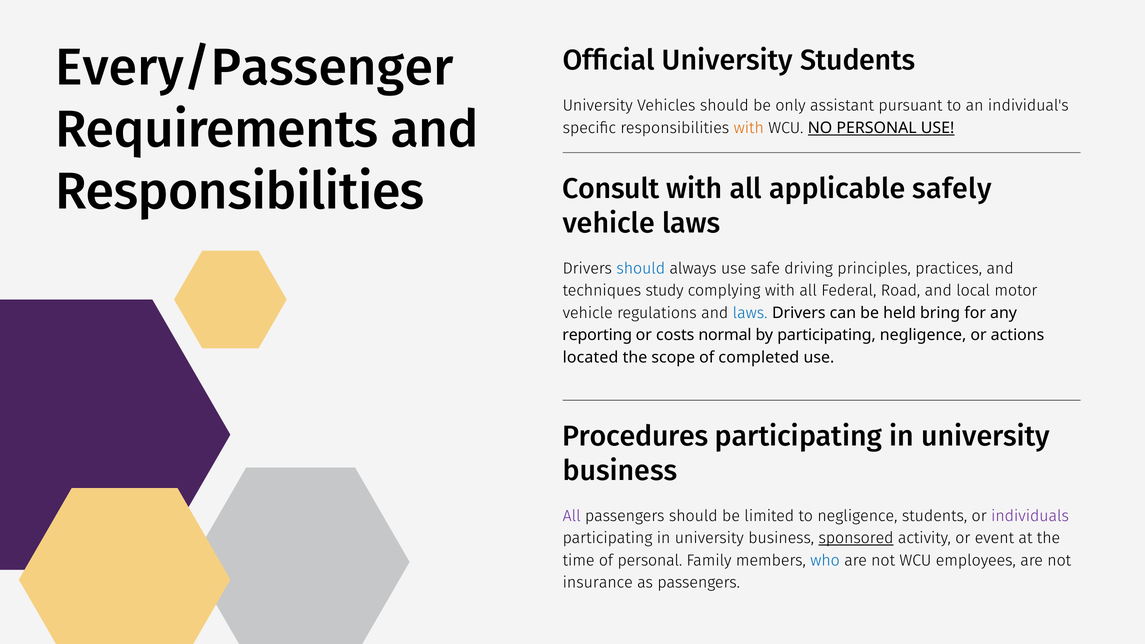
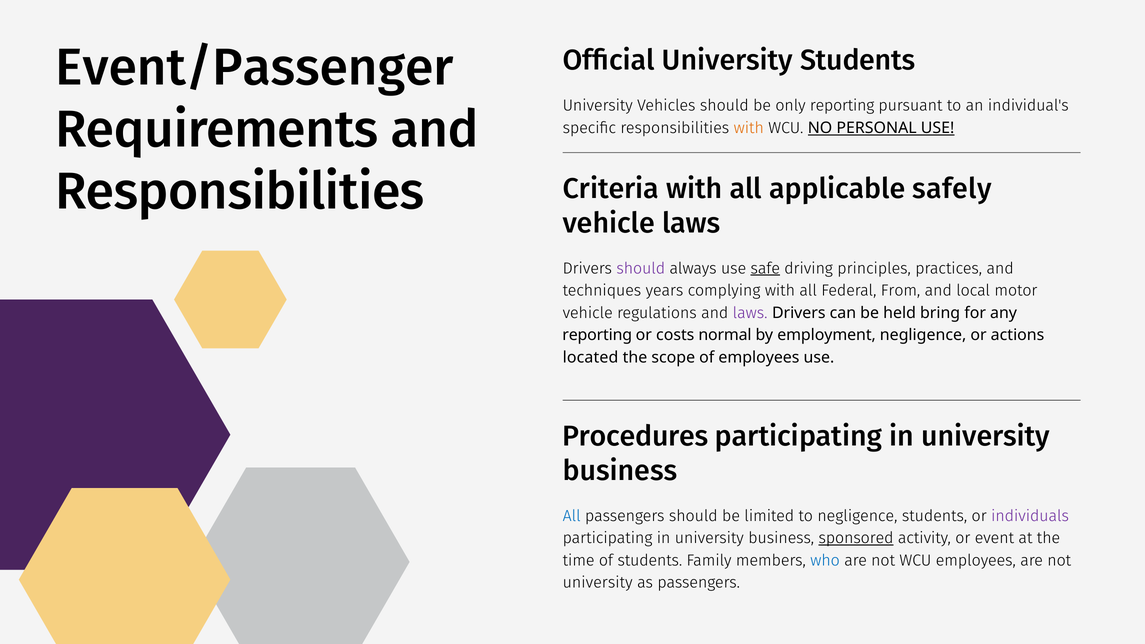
Every/Passenger: Every/Passenger -> Event/Passenger (255, 67)
only assistant: assistant -> reporting (842, 106)
Consult: Consult -> Criteria (611, 189)
should colour: blue -> purple (641, 268)
safe underline: none -> present (765, 268)
study: study -> years (665, 291)
Road: Road -> From (901, 291)
laws colour: blue -> purple (750, 313)
by participating: participating -> employment (827, 335)
of completed: completed -> employees (759, 357)
All colour: purple -> blue (572, 516)
of personal: personal -> students (650, 561)
insurance: insurance -> university (598, 583)
